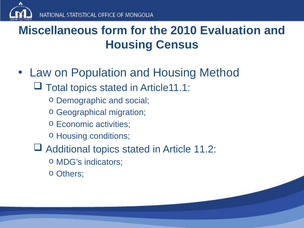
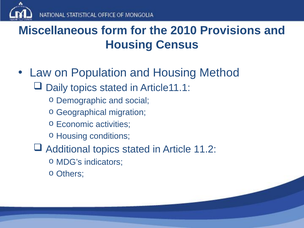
Evaluation: Evaluation -> Provisions (230, 30)
Total: Total -> Daily (57, 88)
